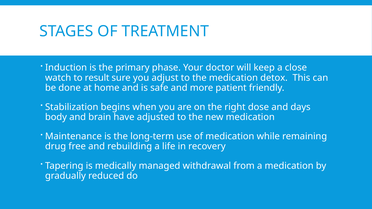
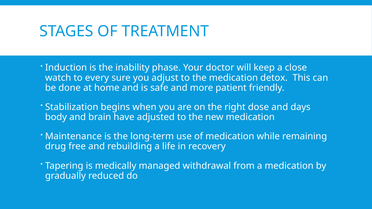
primary: primary -> inability (132, 68)
result: result -> every (97, 78)
